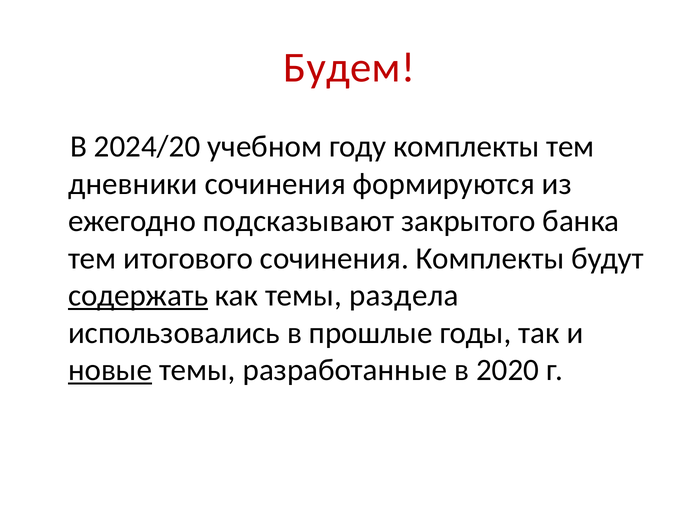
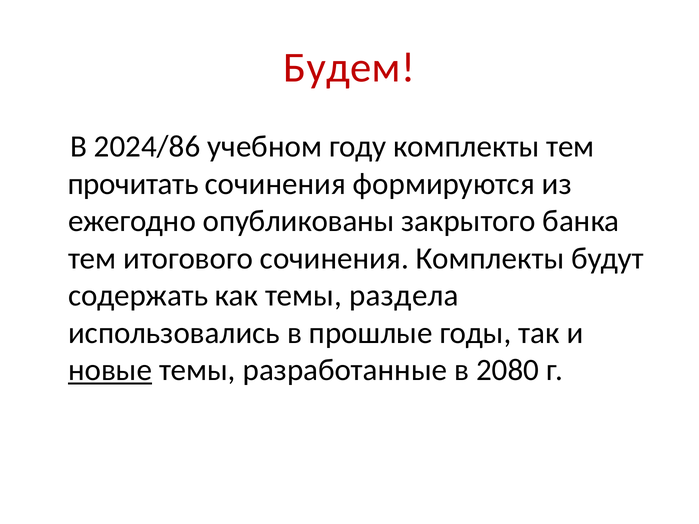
2024/20: 2024/20 -> 2024/86 (147, 147)
дневники: дневники -> прочитать (133, 184)
подсказывают: подсказывают -> опубликованы (299, 221)
содержать underline: present -> none (138, 296)
2020: 2020 -> 2080 (508, 370)
